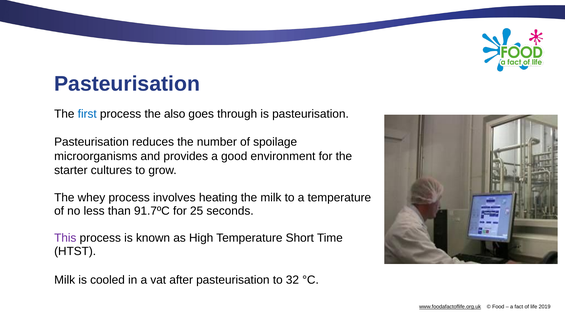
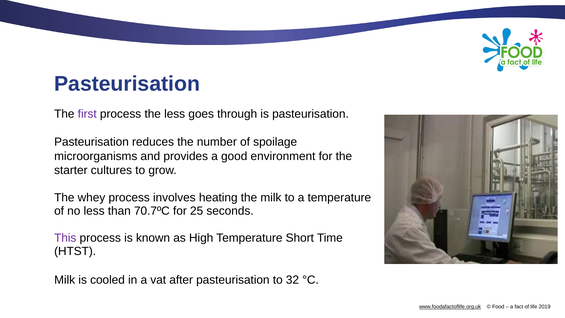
first colour: blue -> purple (87, 114)
the also: also -> less (175, 114)
91.7ºC: 91.7ºC -> 70.7ºC (152, 211)
